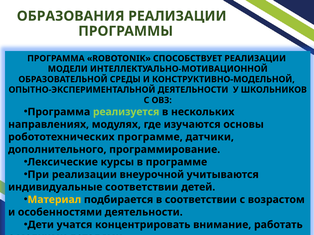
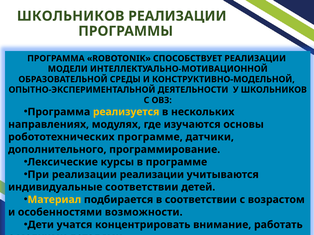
ОБРАЗОВАНИЯ: ОБРАЗОВАНИЯ -> ШКОЛЬНИКОВ (71, 16)
реализуется colour: light green -> yellow (126, 112)
реализации внеурочной: внеурочной -> реализации (152, 175)
особенностями деятельности: деятельности -> возможности (144, 213)
